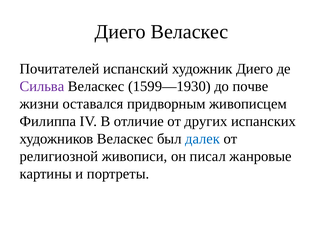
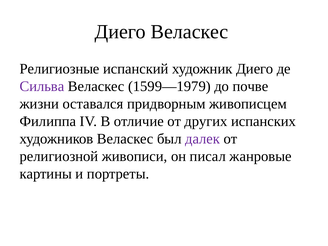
Почитателей: Почитателей -> Религиозные (60, 69)
1599—1930: 1599—1930 -> 1599—1979 (169, 86)
далек colour: blue -> purple (203, 139)
